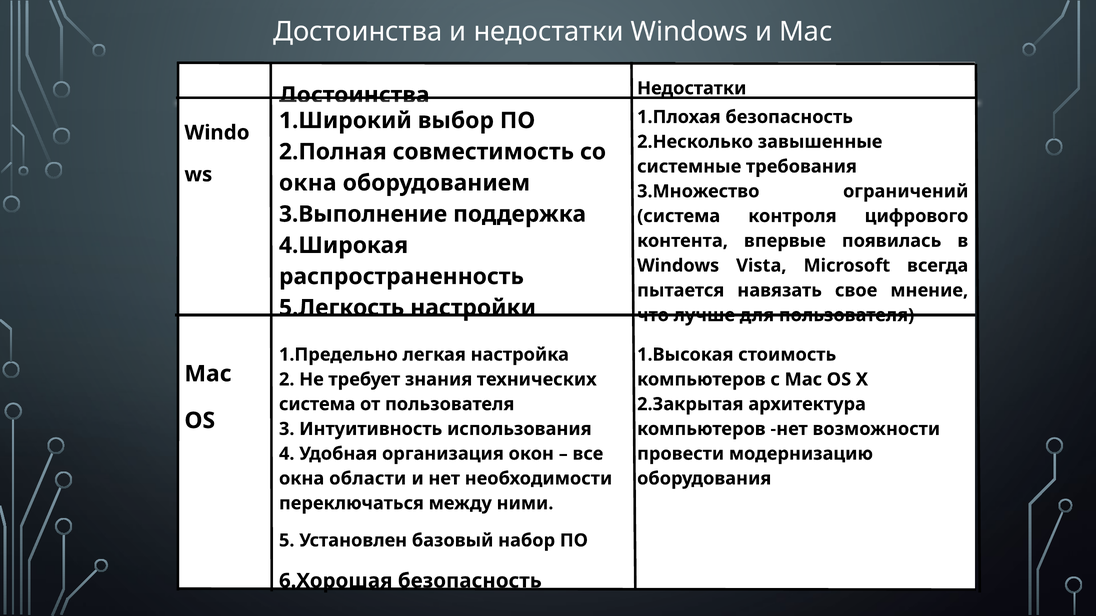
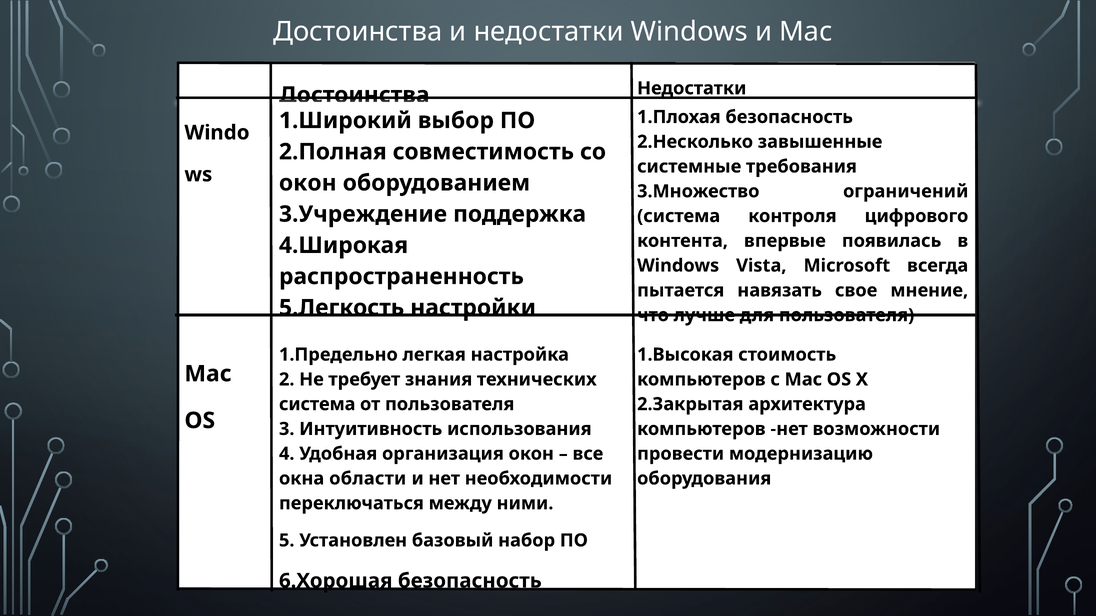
окна: окна -> окон (308, 183)
3.Выполнение: 3.Выполнение -> 3.Учреждение (363, 214)
